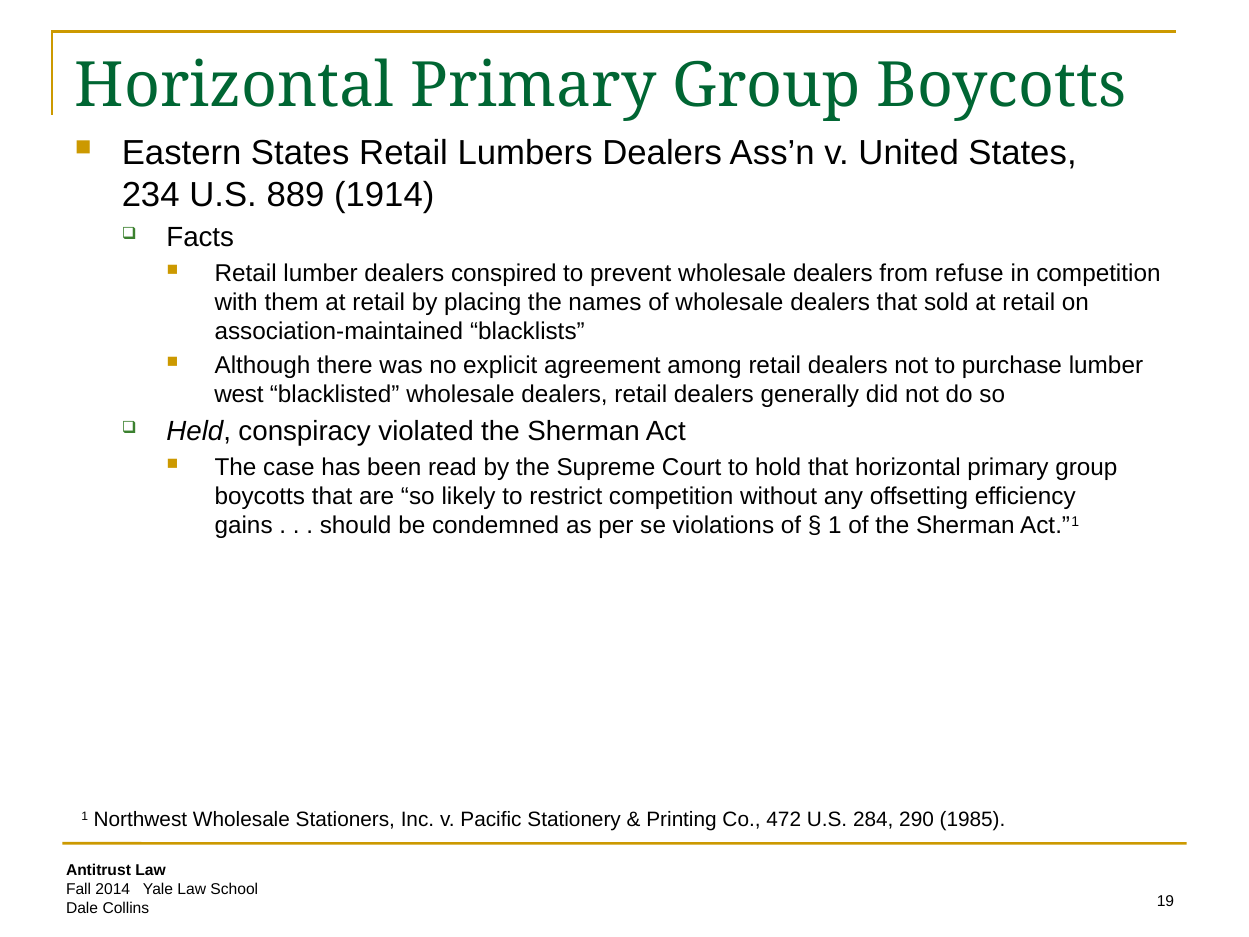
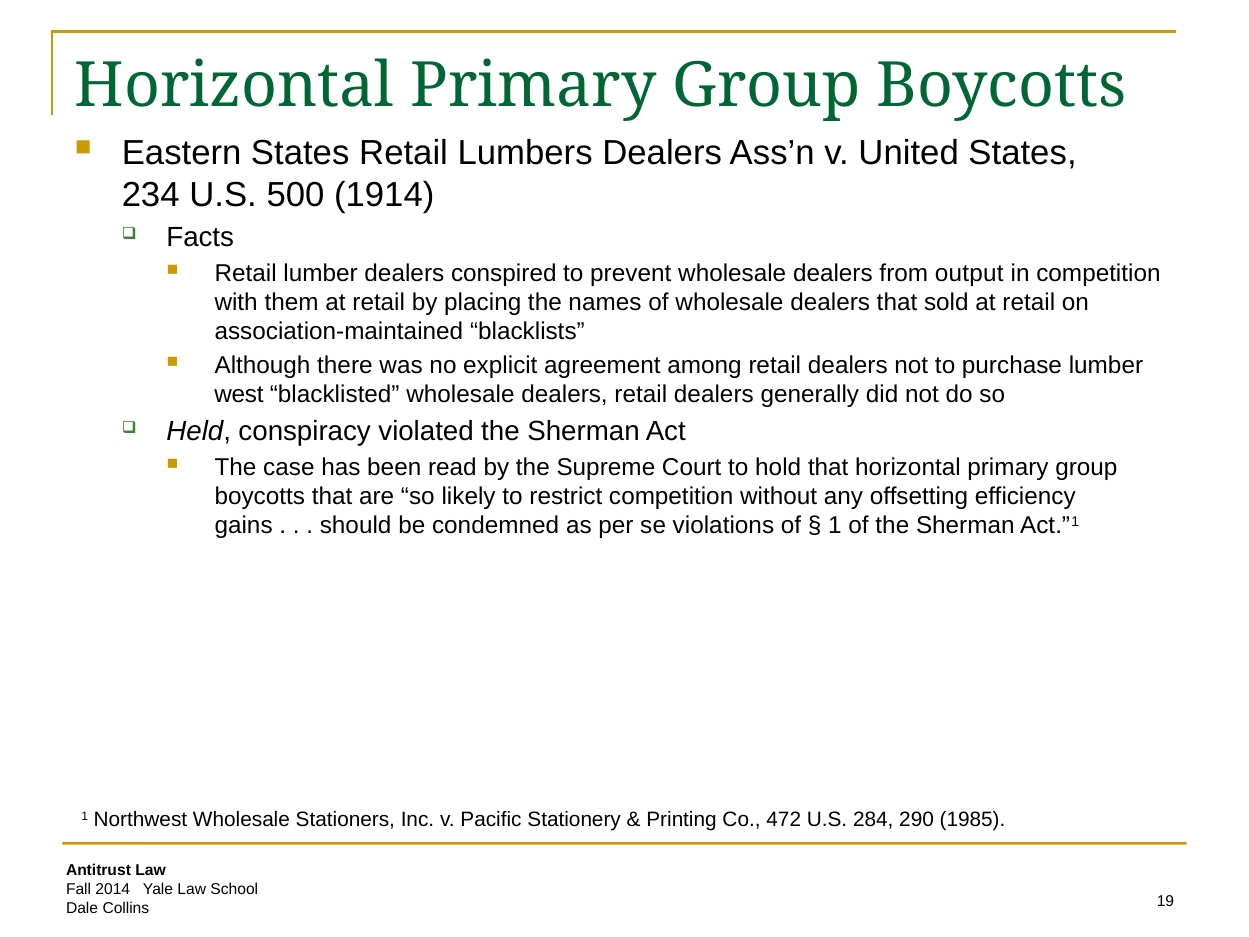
889: 889 -> 500 (295, 195)
refuse: refuse -> output (969, 273)
